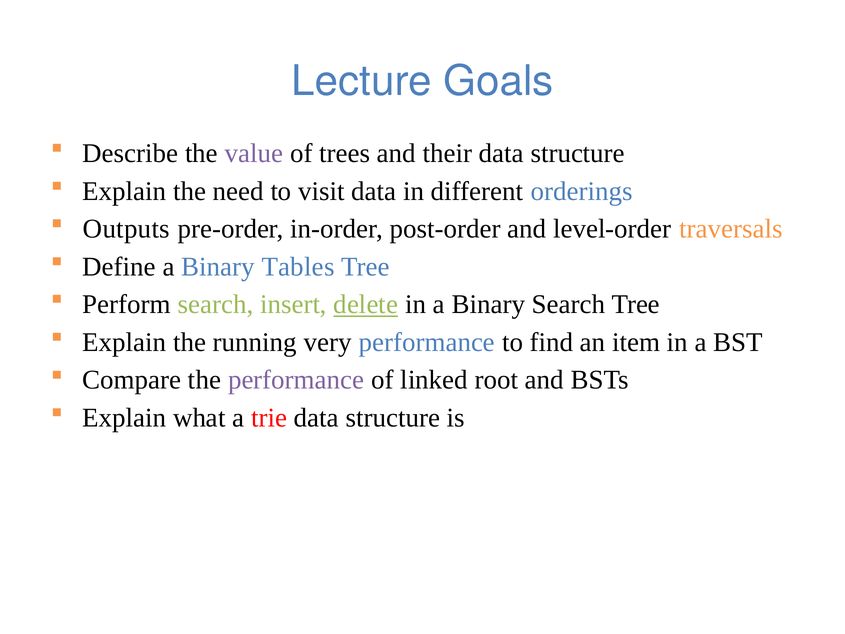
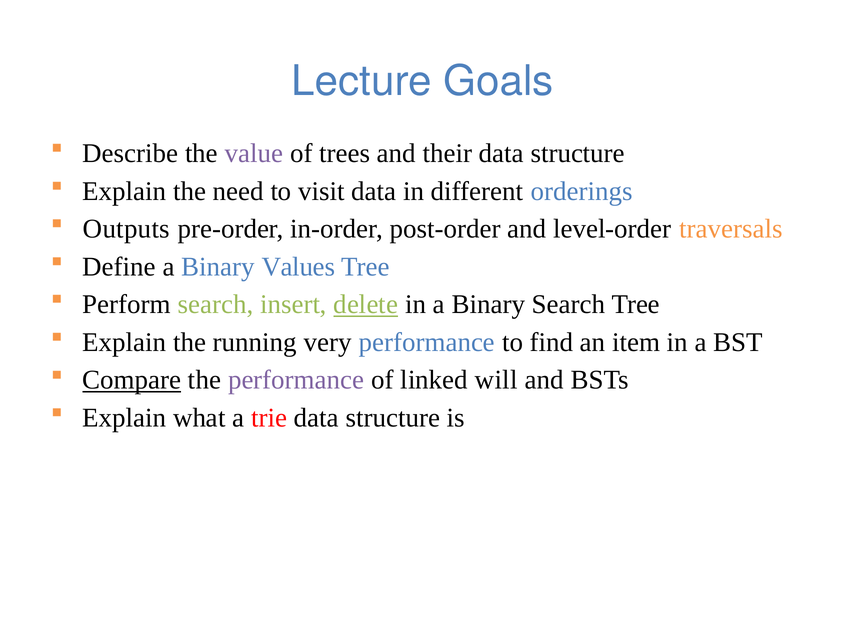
Tables: Tables -> Values (298, 267)
Compare underline: none -> present (132, 380)
root: root -> will (496, 380)
